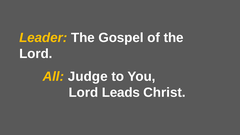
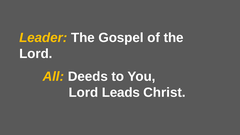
Judge: Judge -> Deeds (88, 76)
